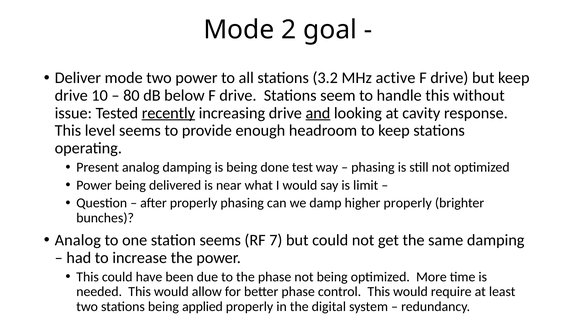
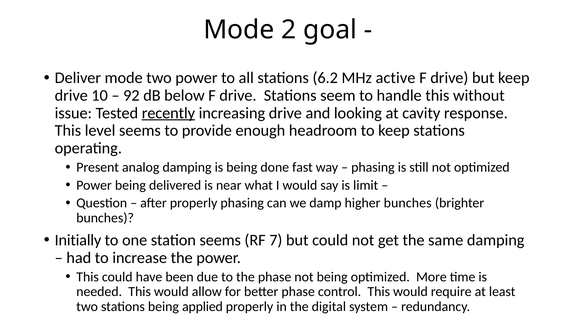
3.2: 3.2 -> 6.2 (325, 78)
80: 80 -> 92 (131, 95)
and underline: present -> none (318, 113)
test: test -> fast (302, 167)
higher properly: properly -> bunches (408, 203)
Analog: Analog -> Initially (78, 240)
